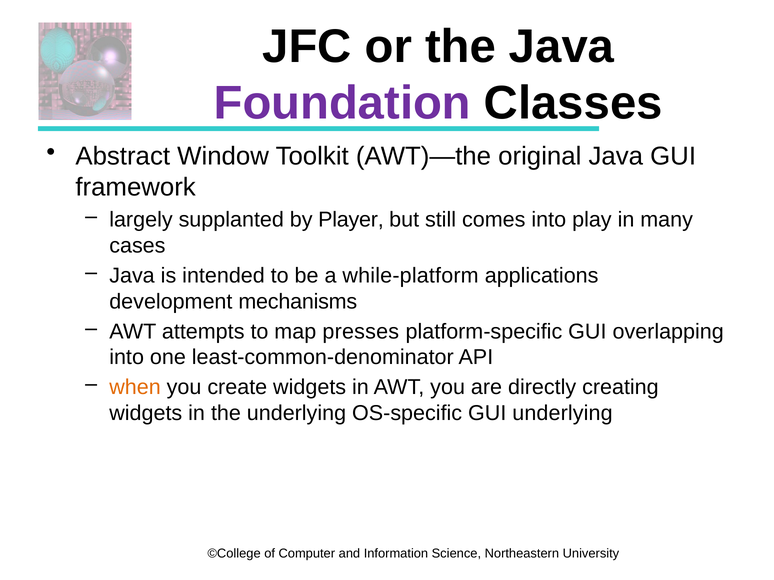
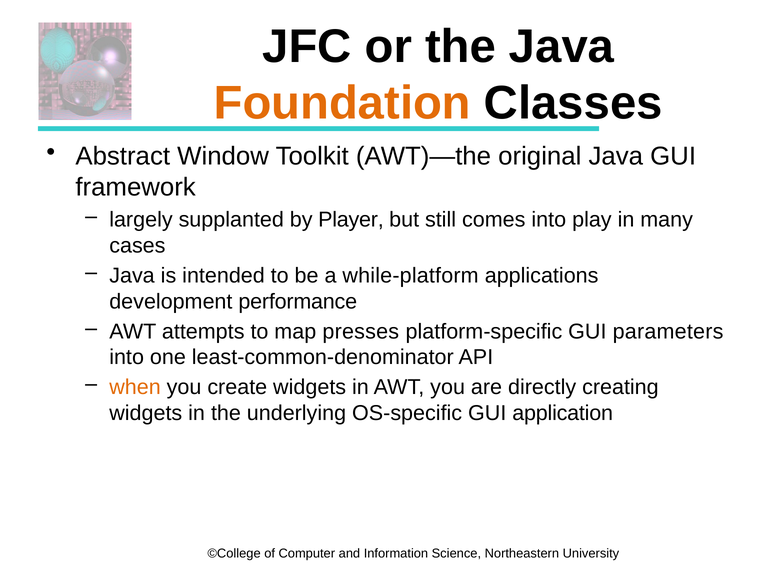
Foundation colour: purple -> orange (342, 103)
mechanisms: mechanisms -> performance (298, 302)
overlapping: overlapping -> parameters (668, 332)
GUI underlying: underlying -> application (563, 414)
